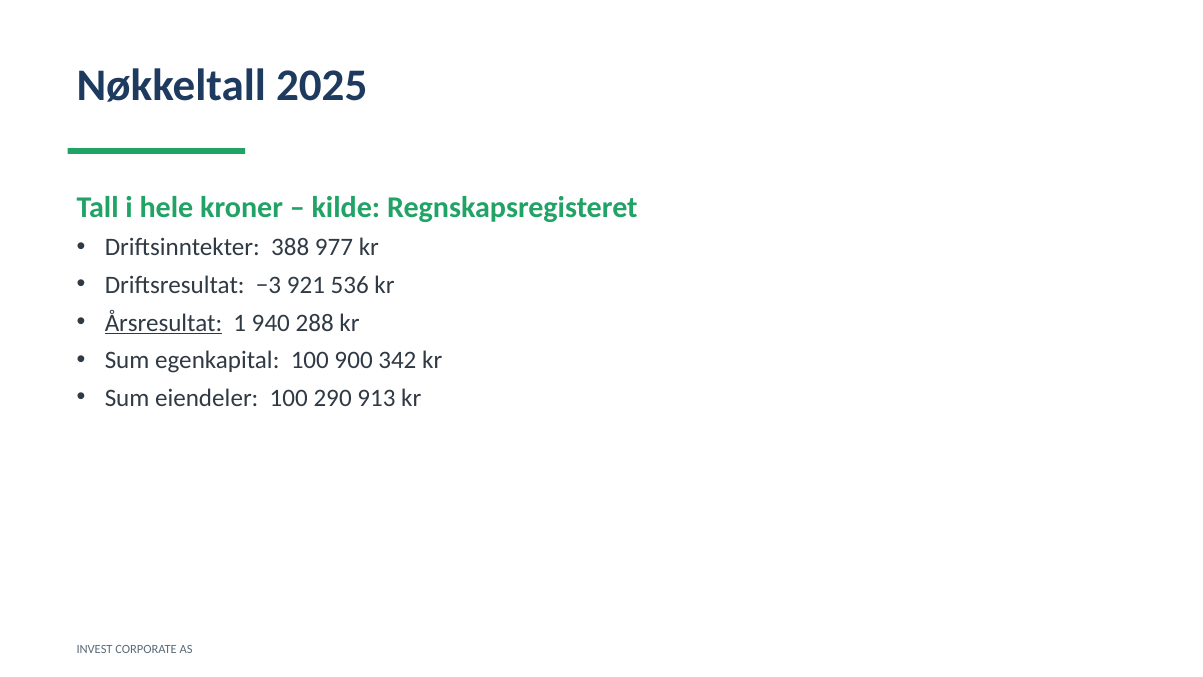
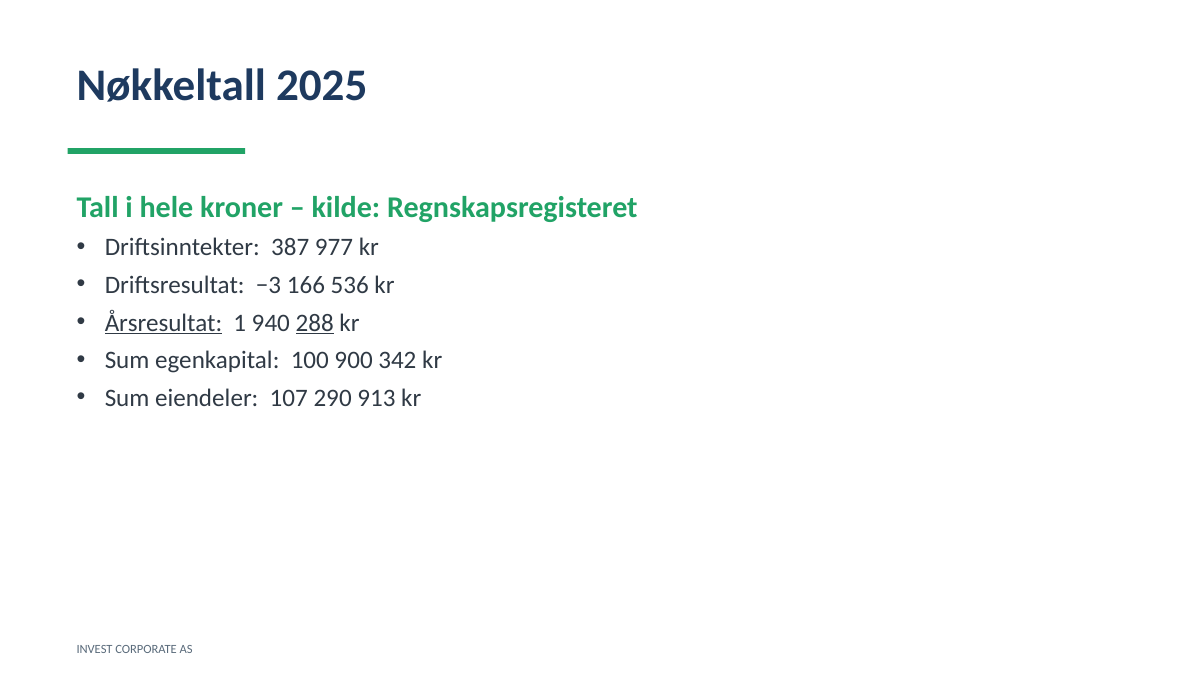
388: 388 -> 387 (290, 247)
921: 921 -> 166 (306, 285)
288 underline: none -> present (315, 323)
eiendeler 100: 100 -> 107 (289, 398)
